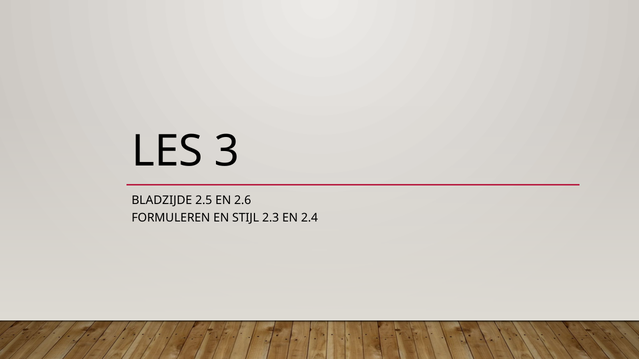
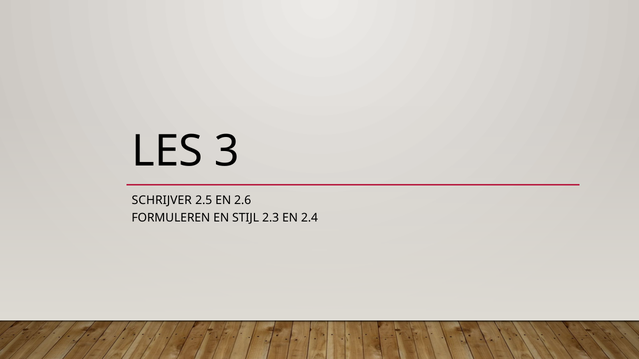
BLADZIJDE: BLADZIJDE -> SCHRIJVER (162, 201)
